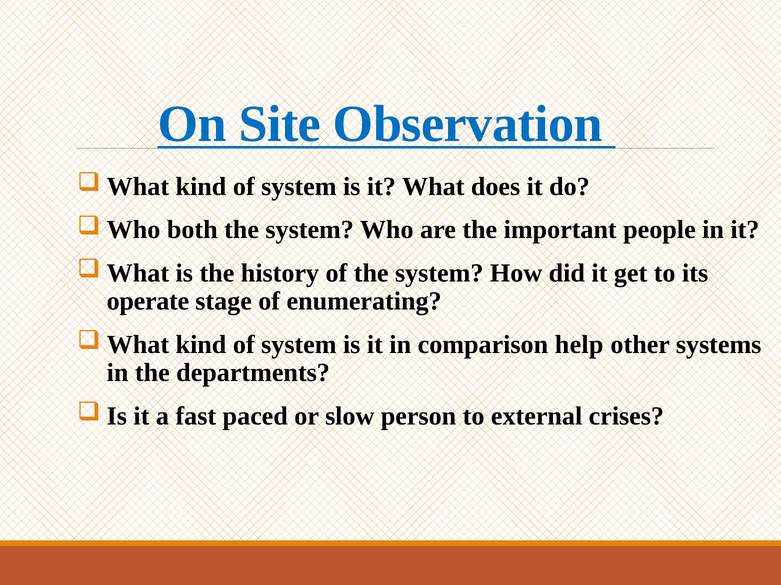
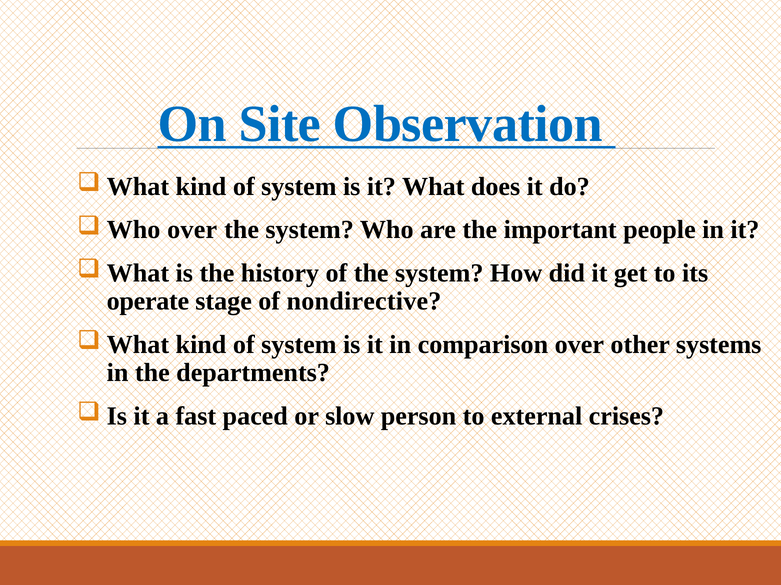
both: both -> over (192, 230)
enumerating: enumerating -> nondirective (364, 301)
comparison help: help -> over (579, 345)
